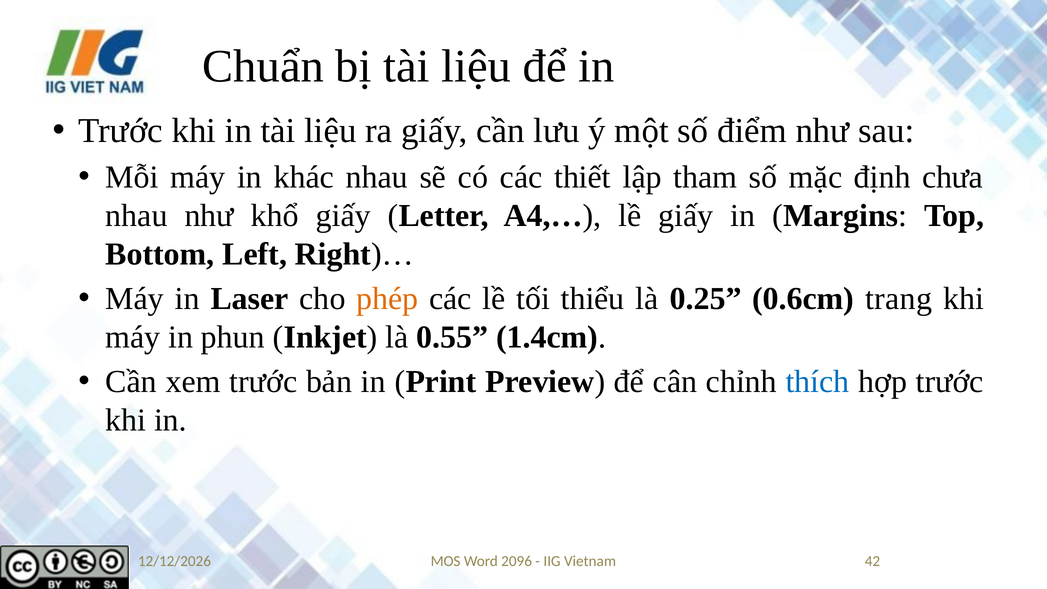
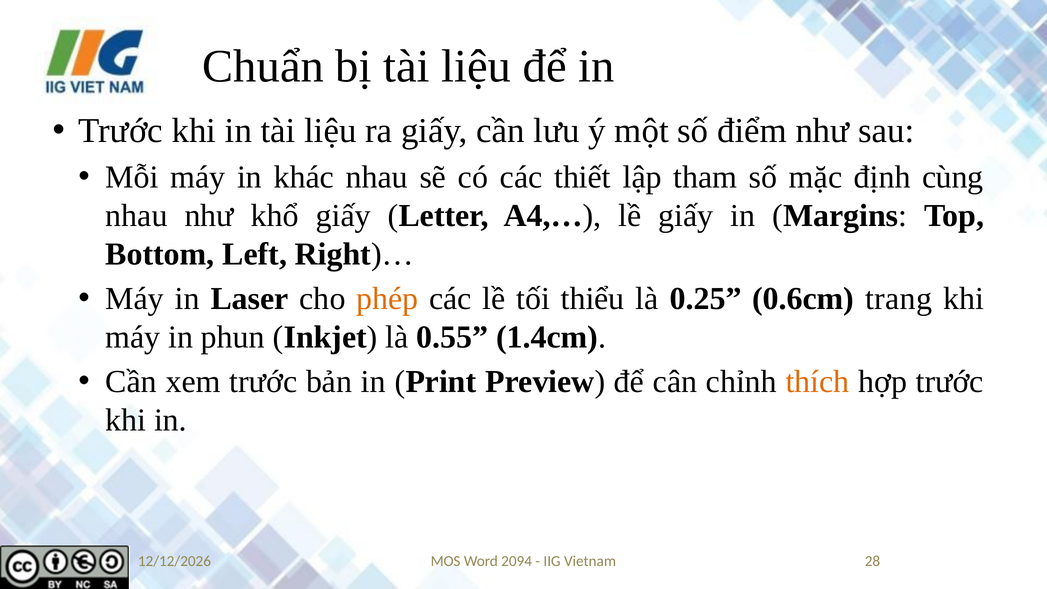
chưa: chưa -> cùng (953, 177)
thích colour: blue -> orange (818, 382)
2096: 2096 -> 2094 (517, 561)
42: 42 -> 28 (873, 561)
